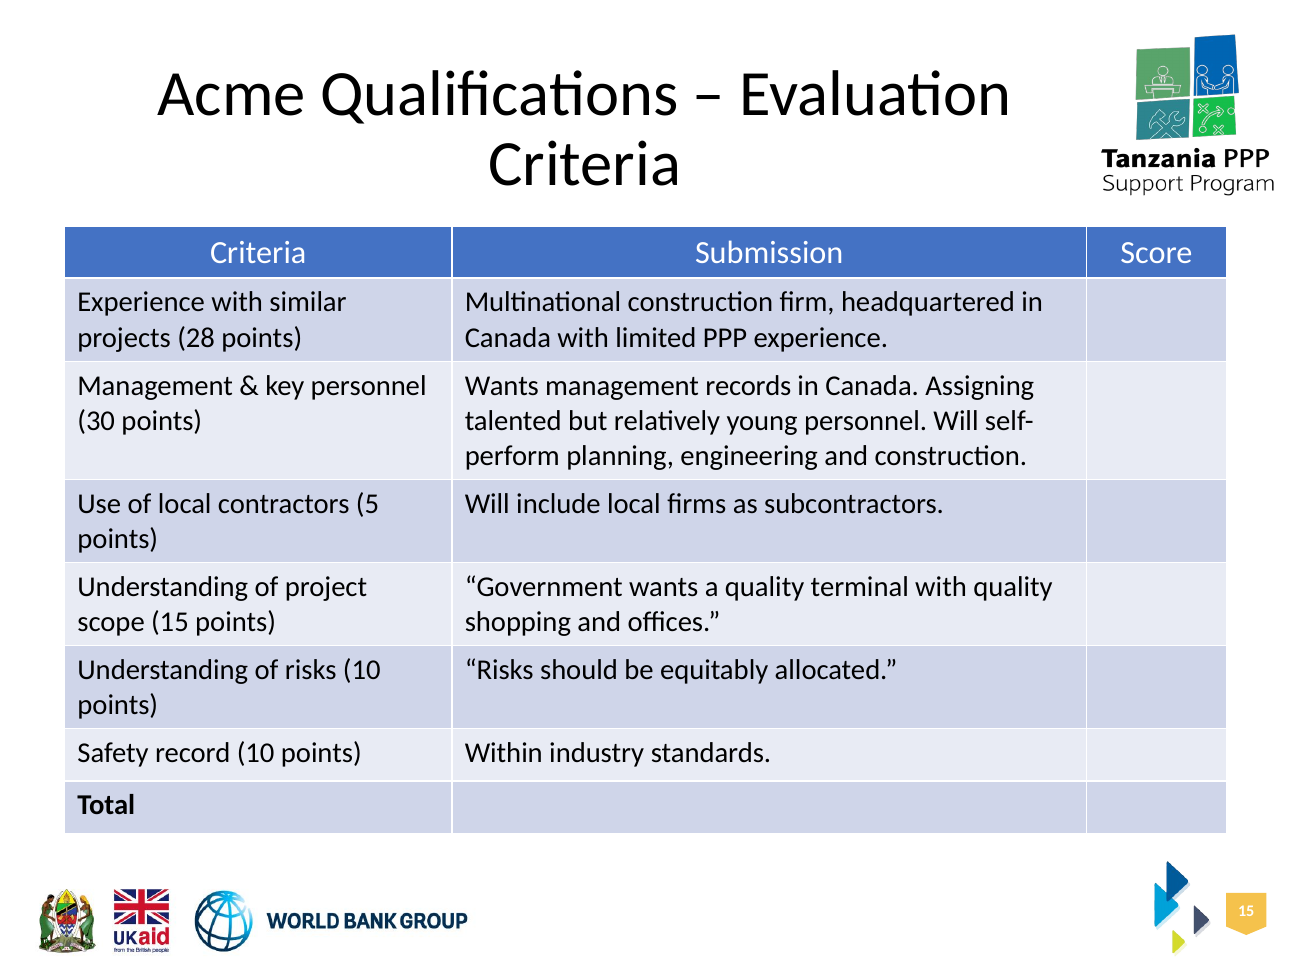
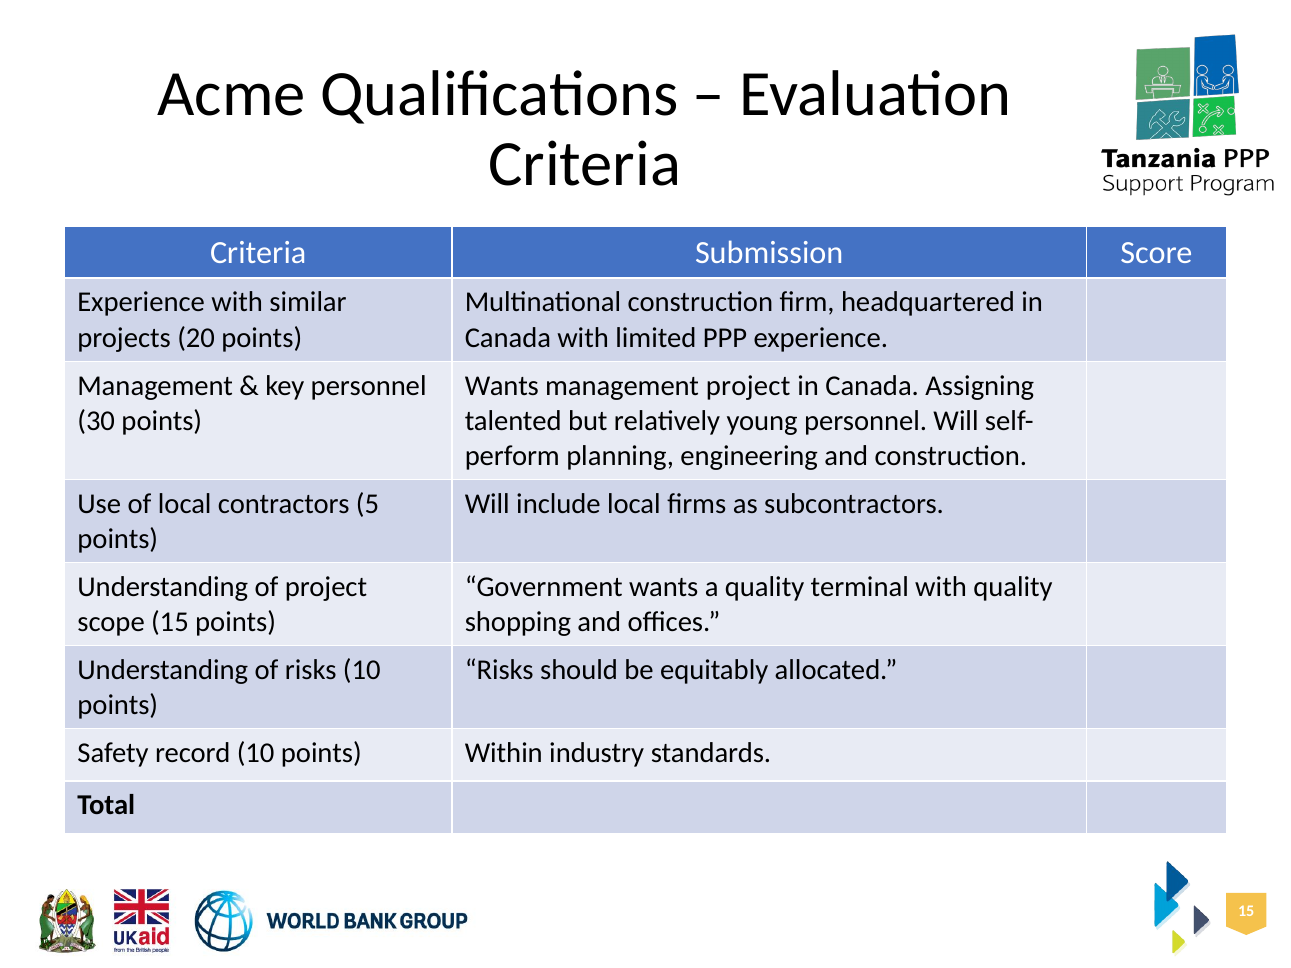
28: 28 -> 20 (196, 338)
management records: records -> project (748, 386)
